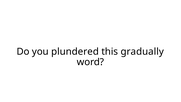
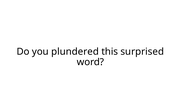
gradually: gradually -> surprised (142, 52)
